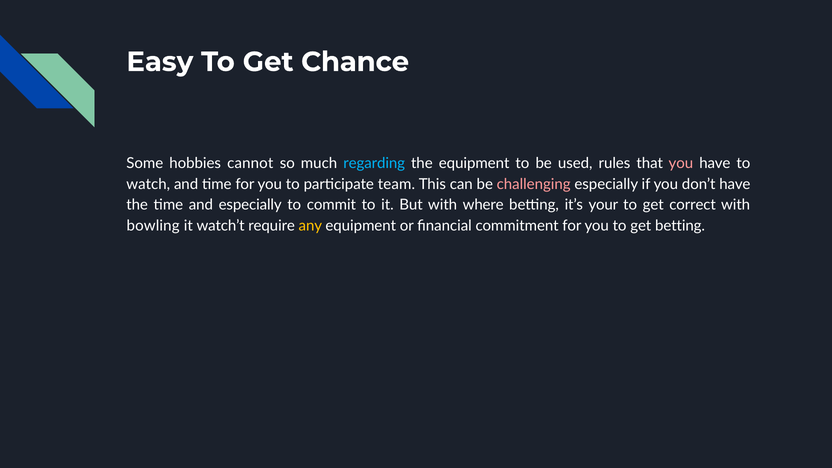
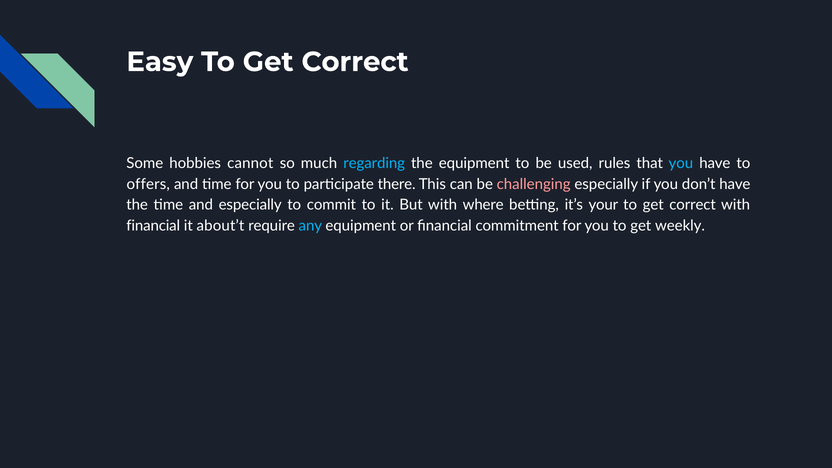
Easy To Get Chance: Chance -> Correct (355, 62)
you colour: pink -> light blue (681, 164)
watch: watch -> offers (148, 184)
team: team -> there (397, 184)
bowling: bowling -> financial (153, 226)
watch’t: watch’t -> about’t (220, 226)
any colour: yellow -> light blue (310, 226)
get betting: betting -> weekly (680, 226)
